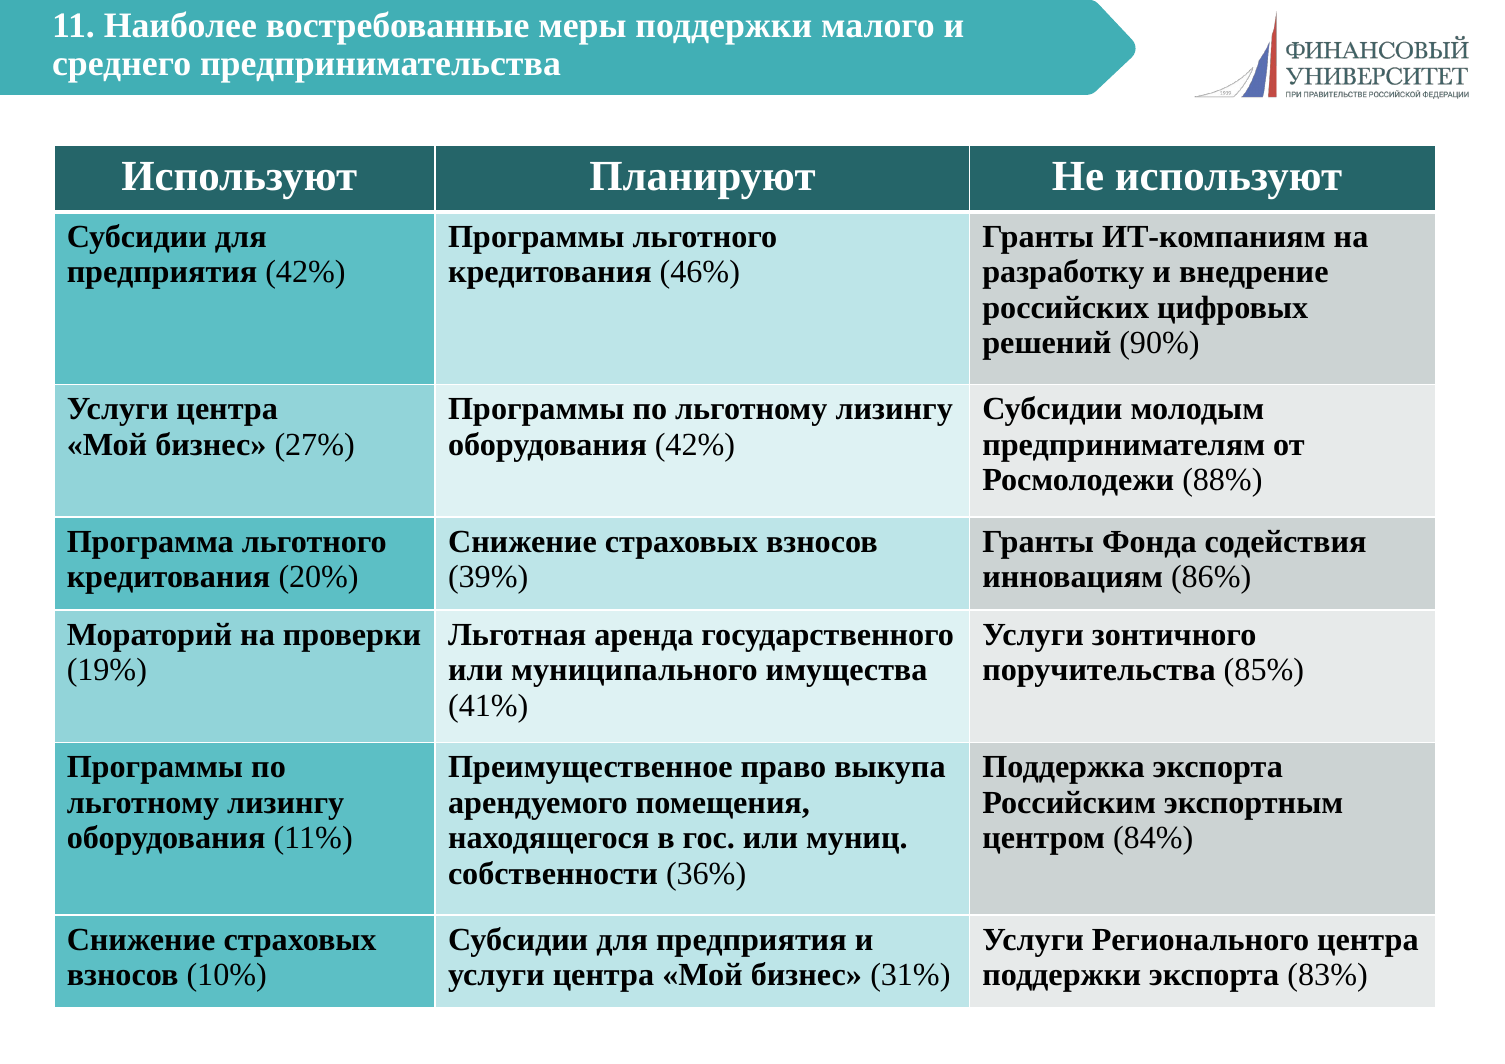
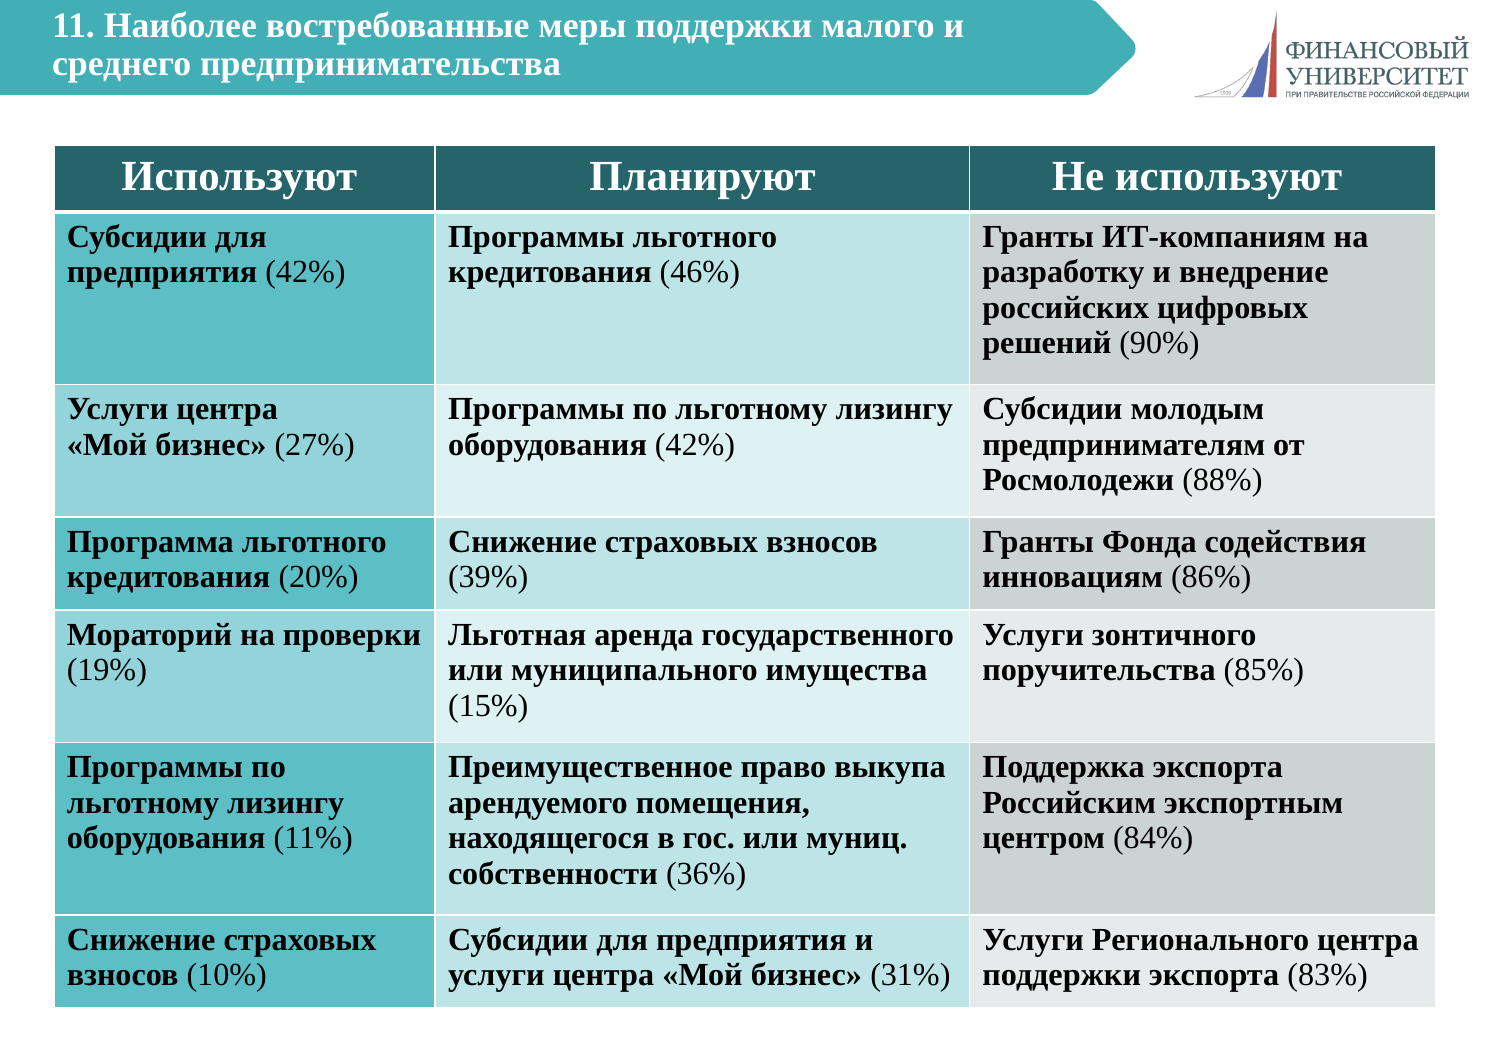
41%: 41% -> 15% (488, 706)
